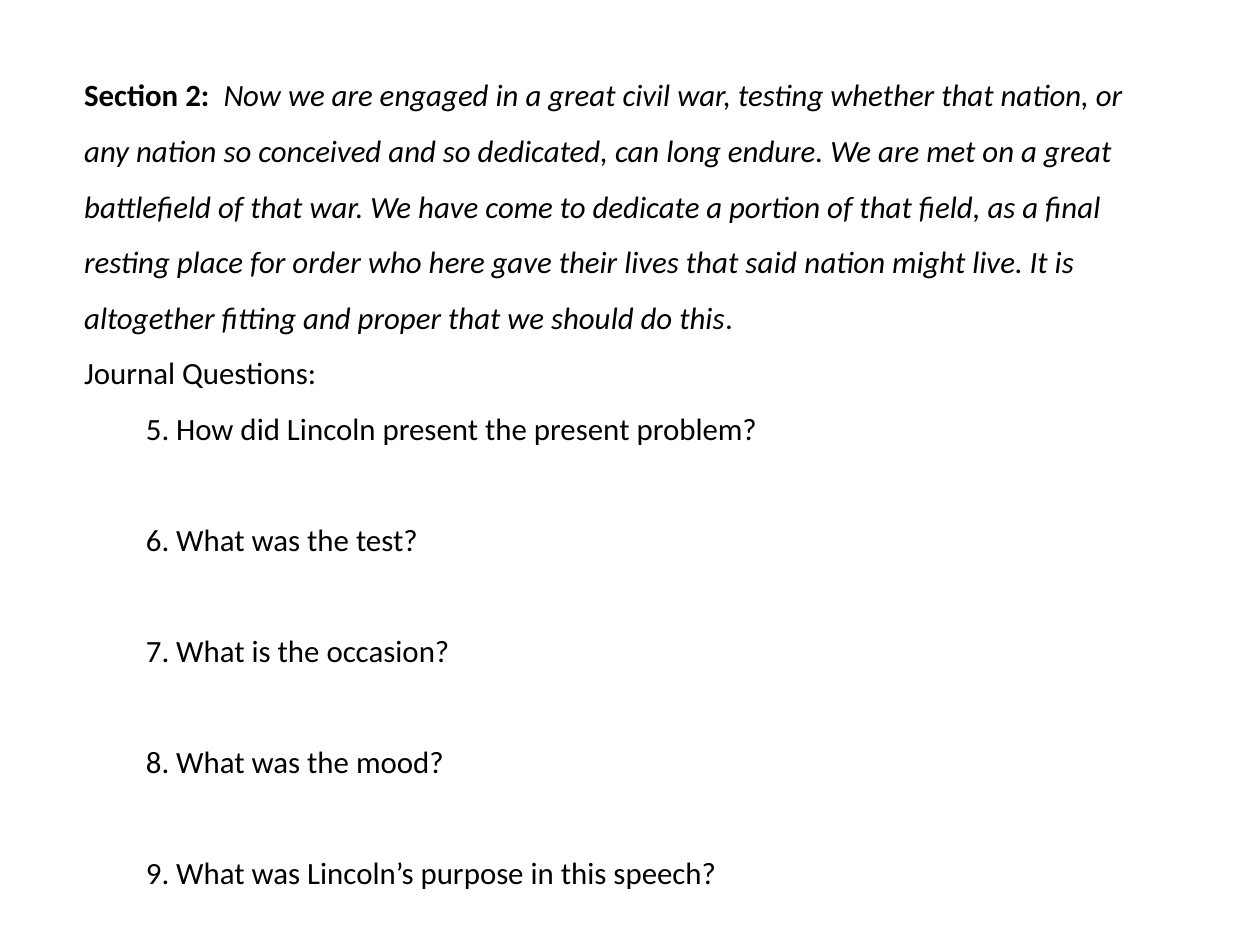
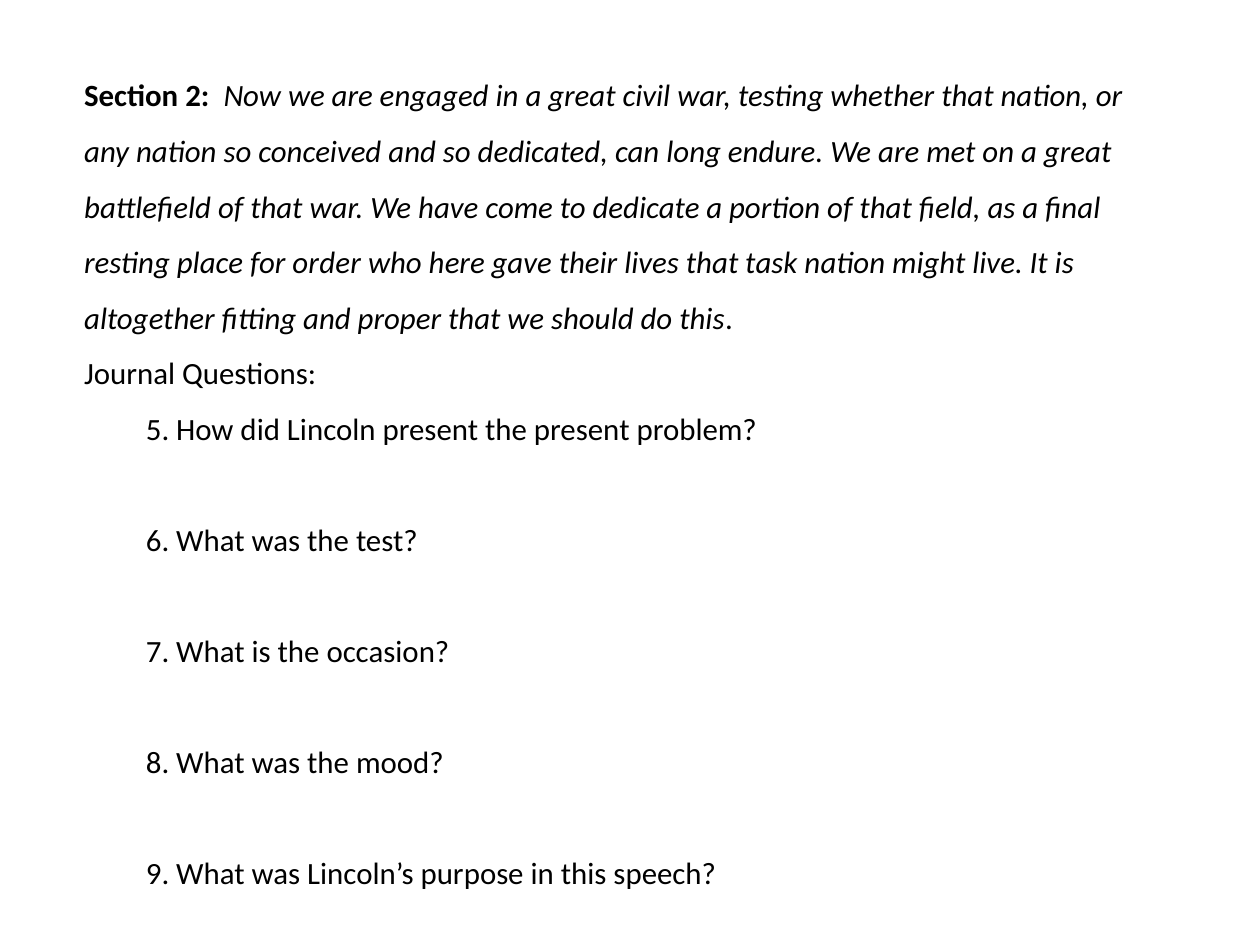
said: said -> task (771, 263)
